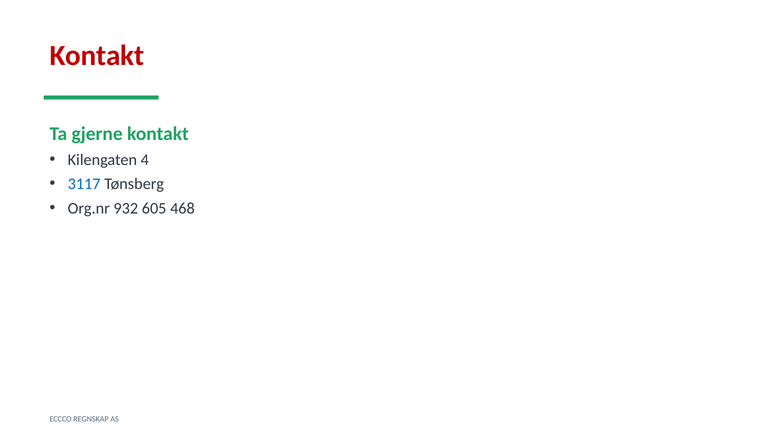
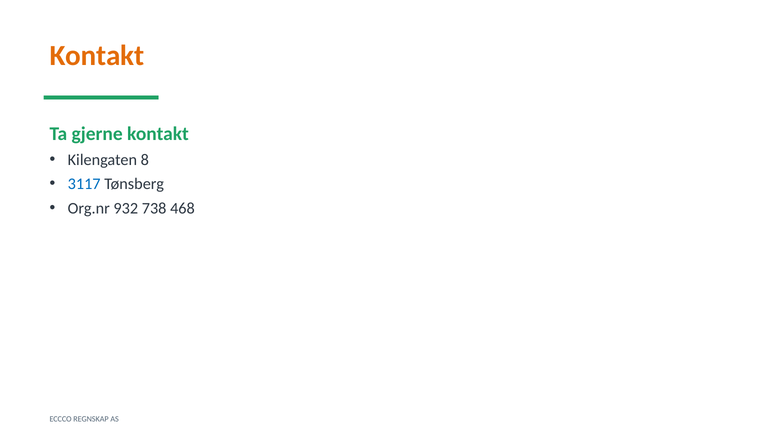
Kontakt colour: red -> orange (97, 56)
4: 4 -> 8 (145, 160)
605: 605 -> 738 (154, 209)
